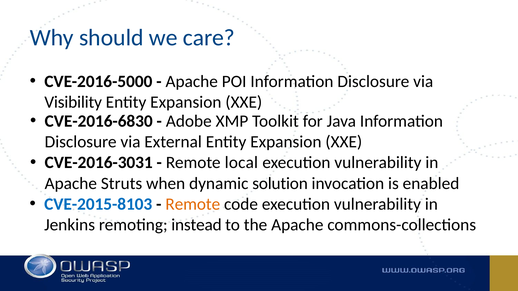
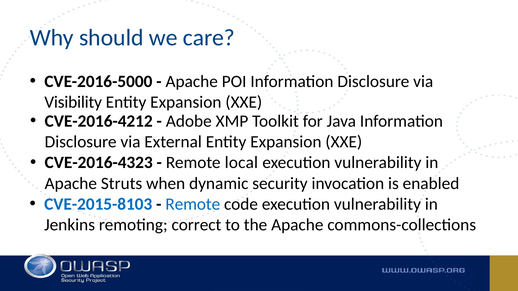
CVE-2016-6830: CVE-2016-6830 -> CVE-2016-4212 (99, 121)
CVE-2016-3031: CVE-2016-3031 -> CVE-2016-4323 (99, 163)
solution: solution -> security (280, 184)
Remote colour: orange -> blue (193, 204)
instead: instead -> correct (196, 225)
